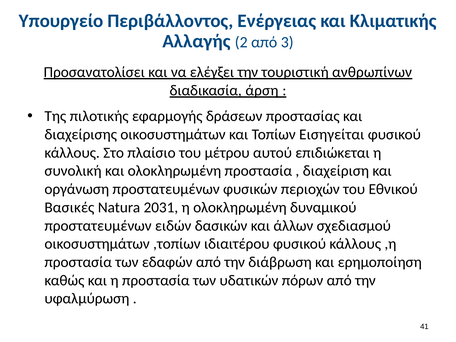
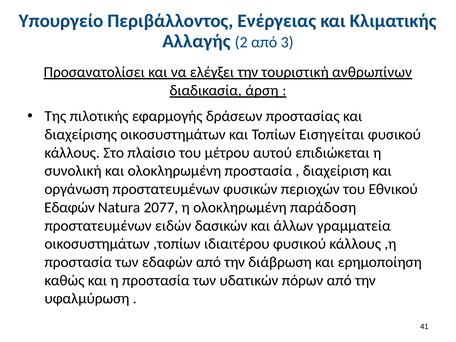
Βασικές: Βασικές -> Εδαφών (70, 207)
2031: 2031 -> 2077 (161, 207)
δυναμικού: δυναμικού -> παράδοση (323, 207)
σχεδιασμού: σχεδιασμού -> γραμματεία (354, 226)
